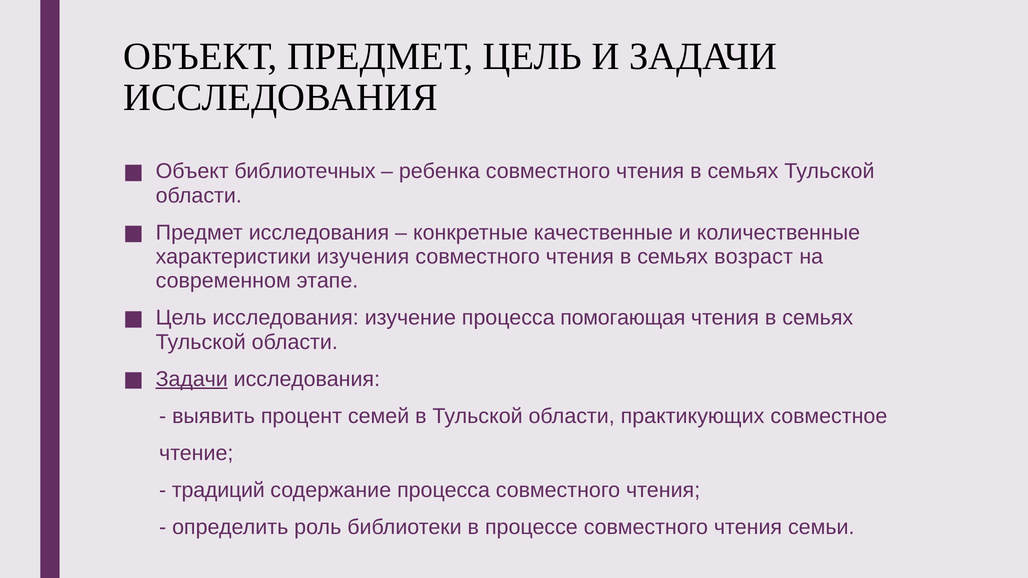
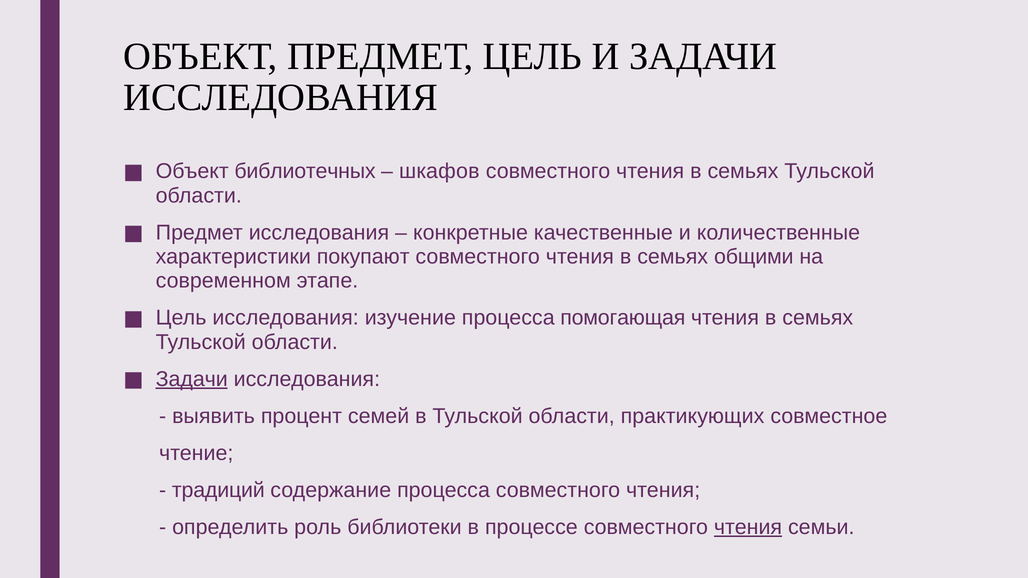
ребенка: ребенка -> шкафов (439, 171)
изучения: изучения -> покупают (363, 257)
возраст: возраст -> общими (754, 257)
чтения underline: none -> present (748, 527)
